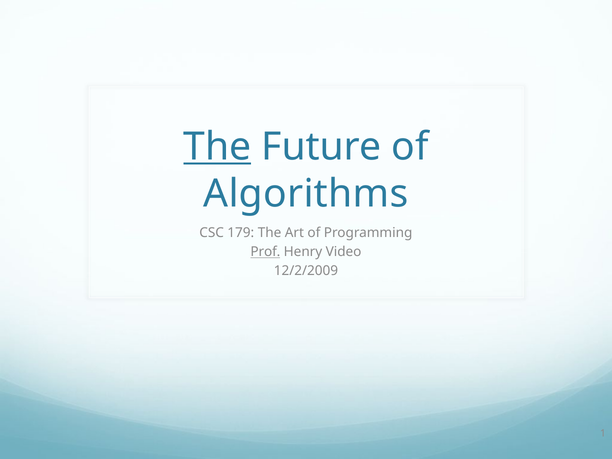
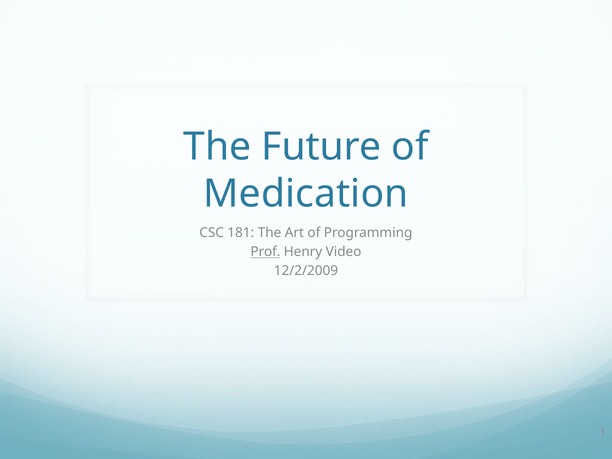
The underline: present -> none (217, 147)
Algorithms: Algorithms -> Medication (306, 194)
179: 179 -> 181 (241, 233)
